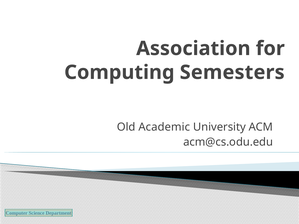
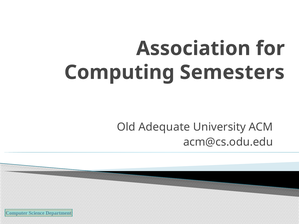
Academic: Academic -> Adequate (164, 127)
